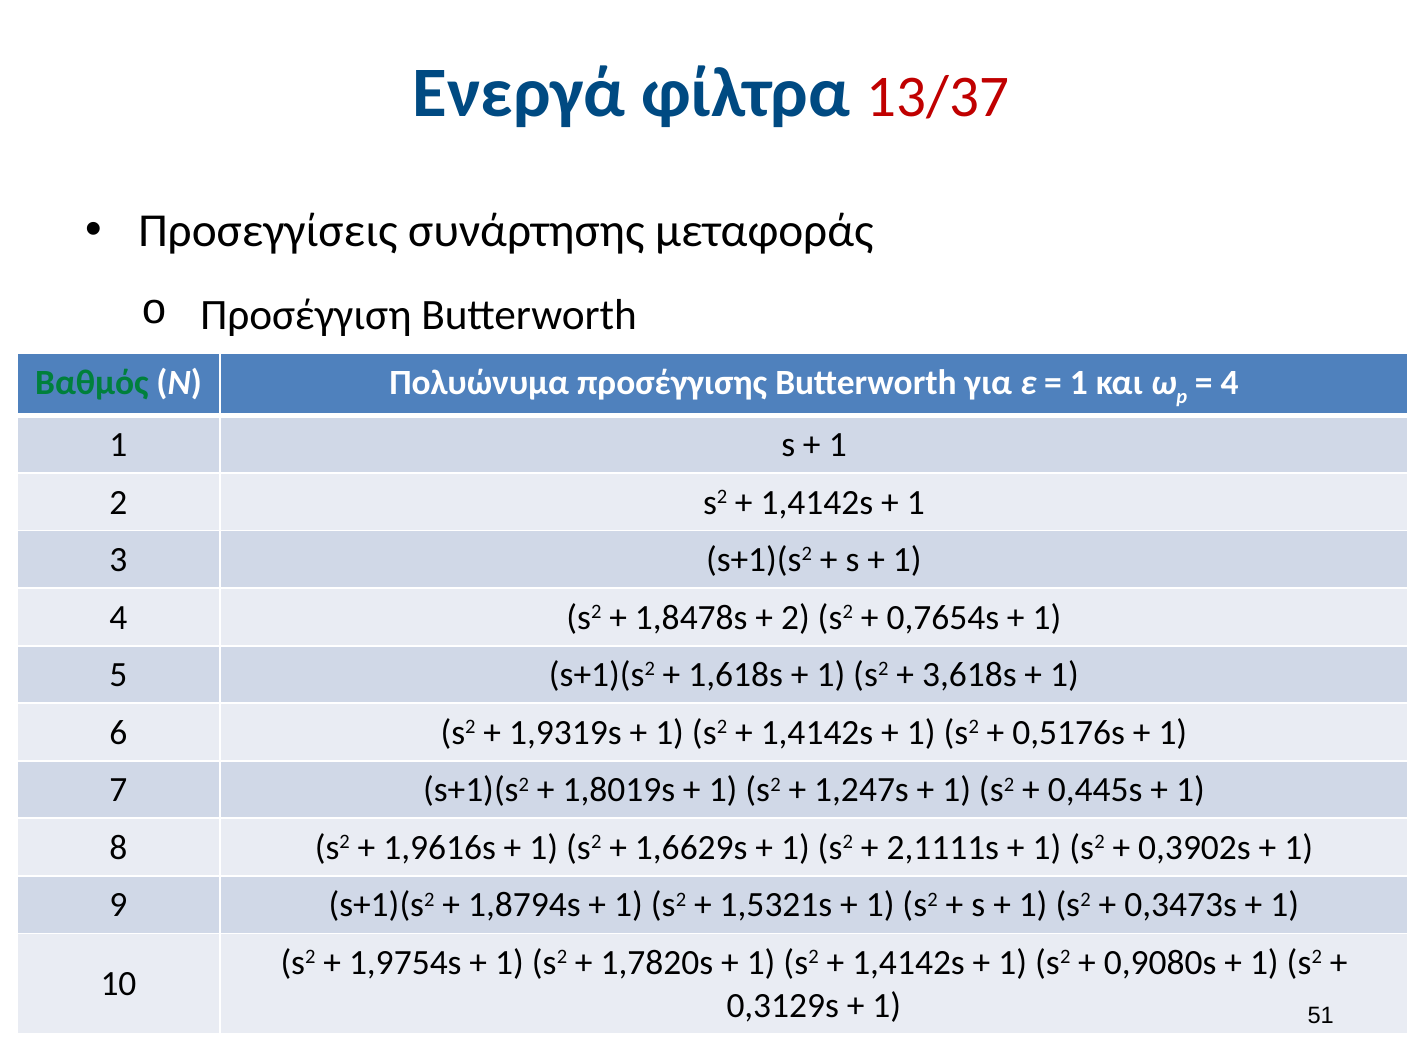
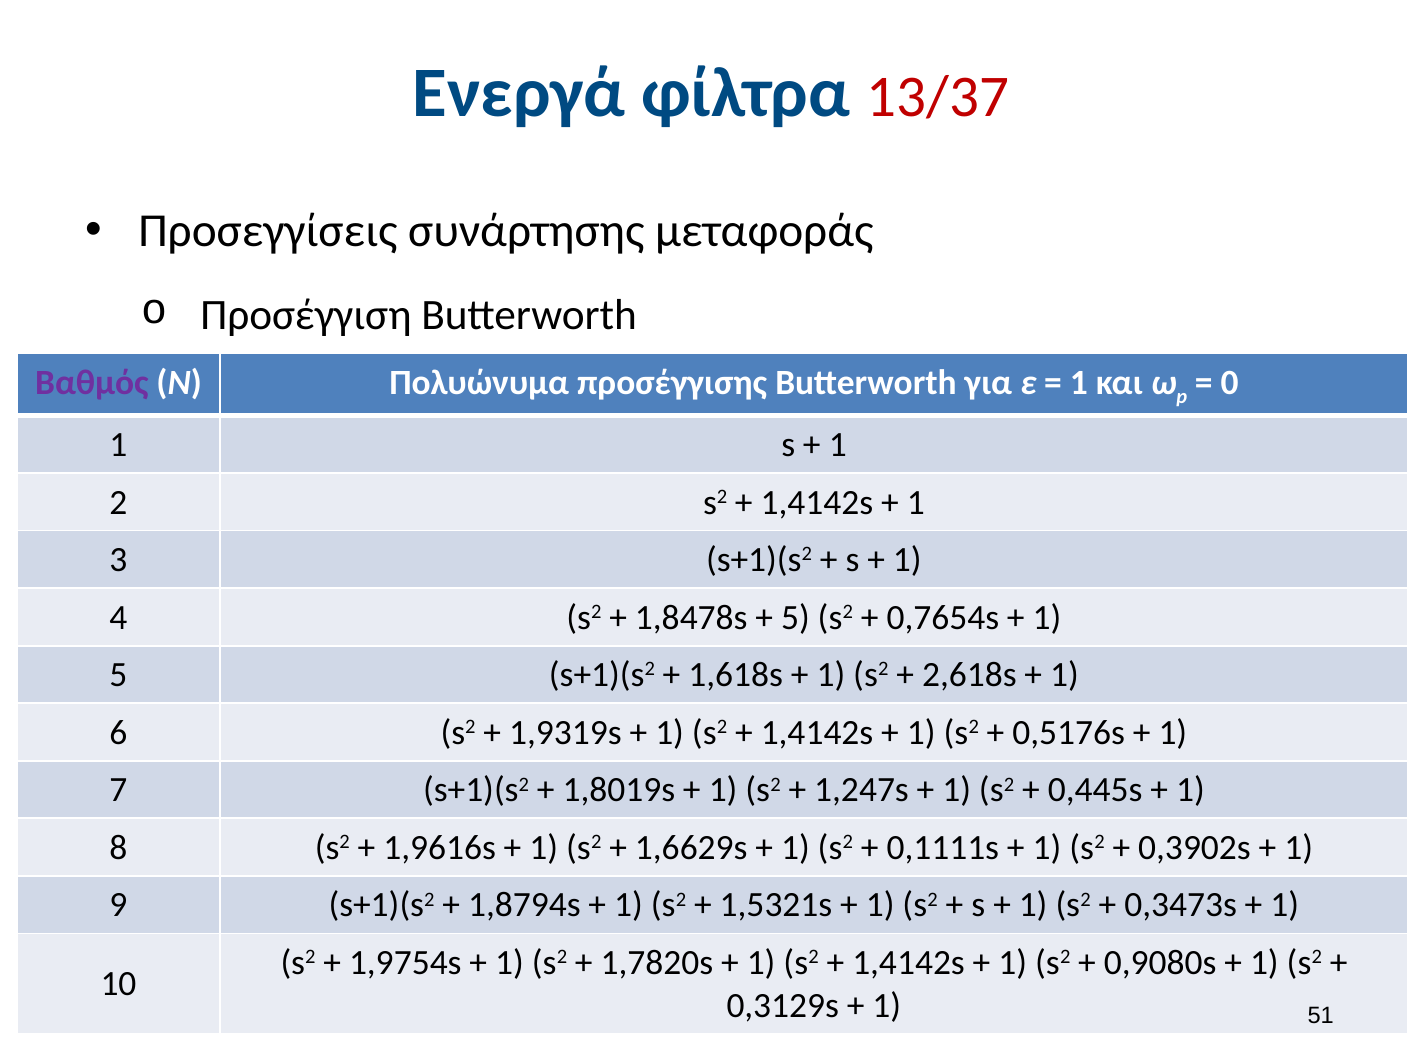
Βαθμός colour: green -> purple (92, 383)
4: 4 -> 0 (1230, 383)
2: 2 -> 5 (795, 618)
3,618s: 3,618s -> 2,618s (969, 675)
2,1111s: 2,1111s -> 0,1111s (943, 848)
